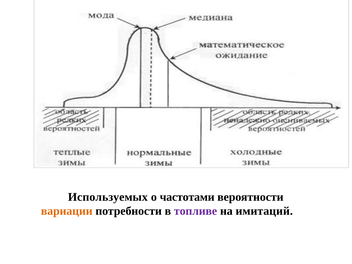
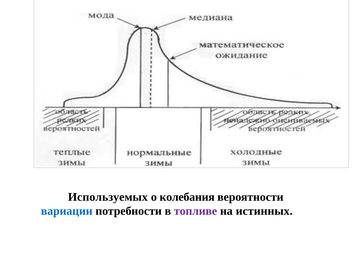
частотами: частотами -> колебания (187, 197)
вариации colour: orange -> blue (67, 211)
имитаций: имитаций -> истинных (264, 211)
